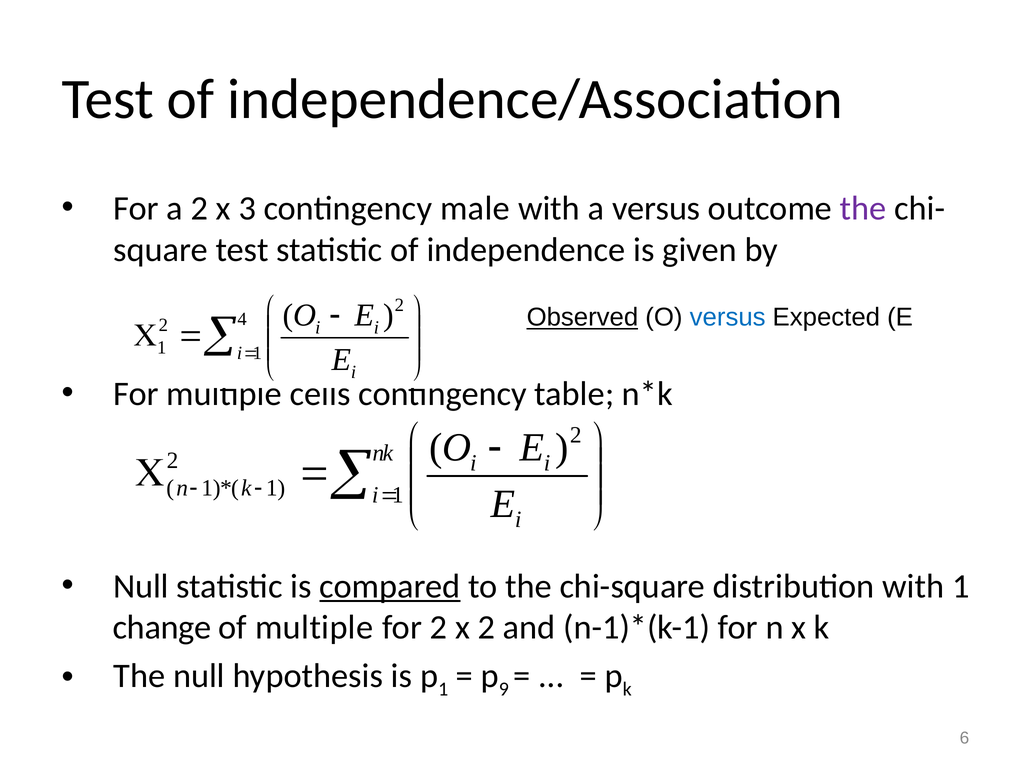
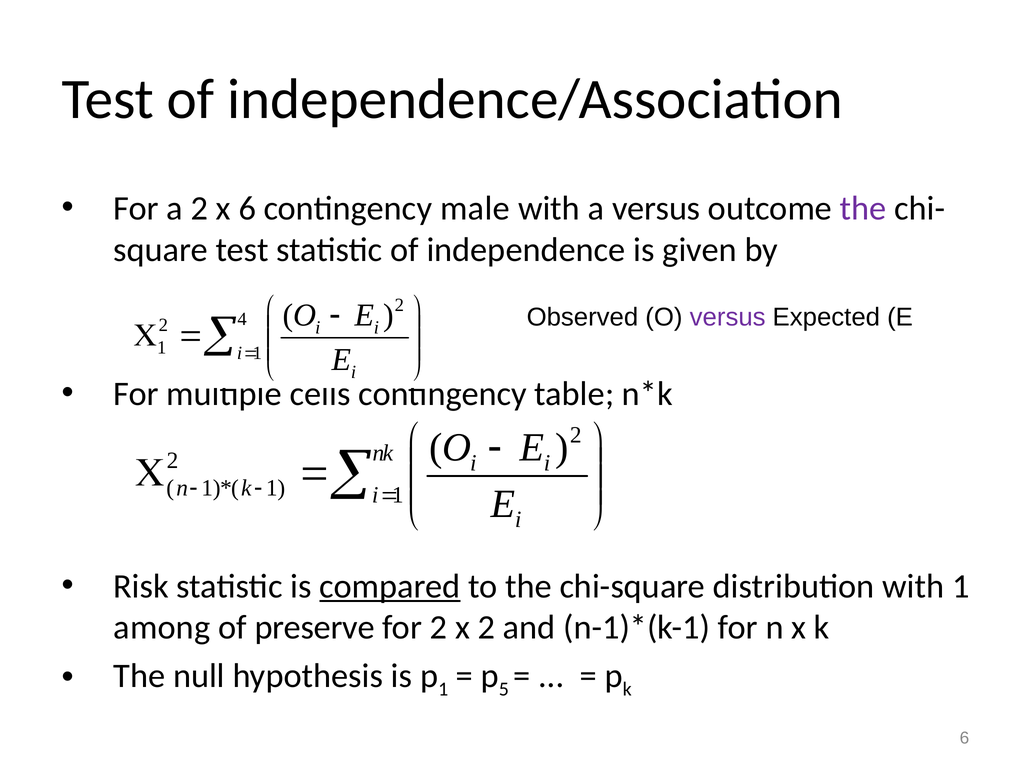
x 3: 3 -> 6 (247, 209)
Observed underline: present -> none (582, 318)
versus colour: blue -> purple (728, 318)
Null: Null -> Risk (141, 587)
change: change -> among (162, 628)
of multiple: multiple -> preserve (315, 628)
9: 9 -> 5 (504, 689)
